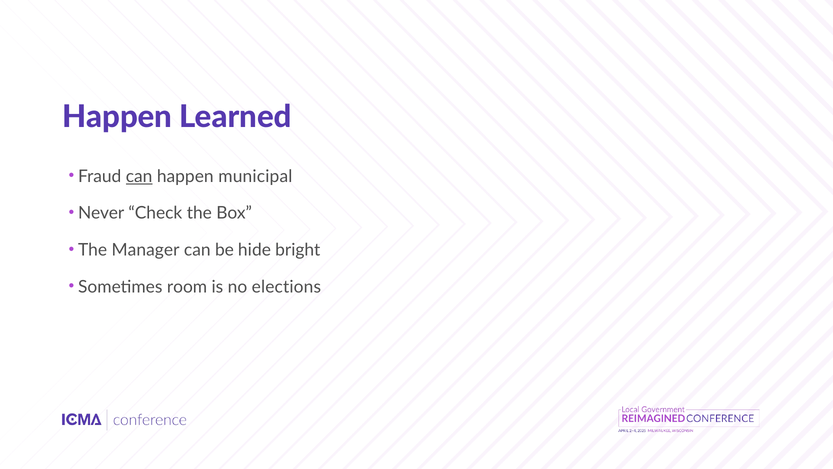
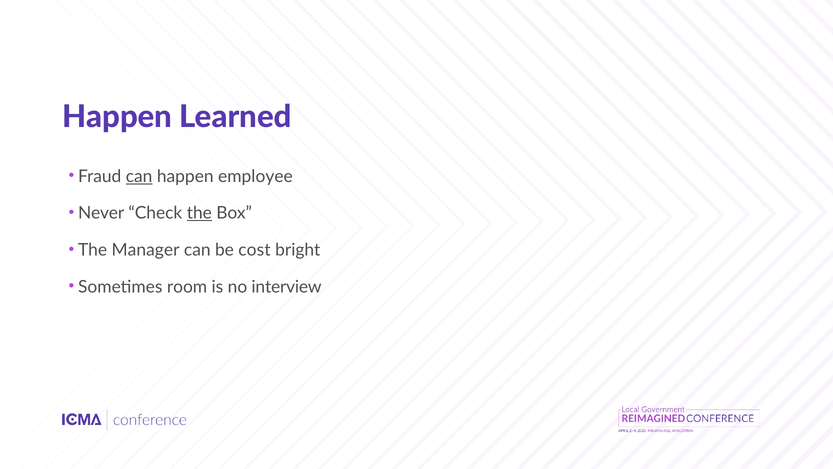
municipal: municipal -> employee (255, 176)
the underline: none -> present (199, 213)
hide: hide -> cost (254, 250)
elections: elections -> interview (287, 287)
